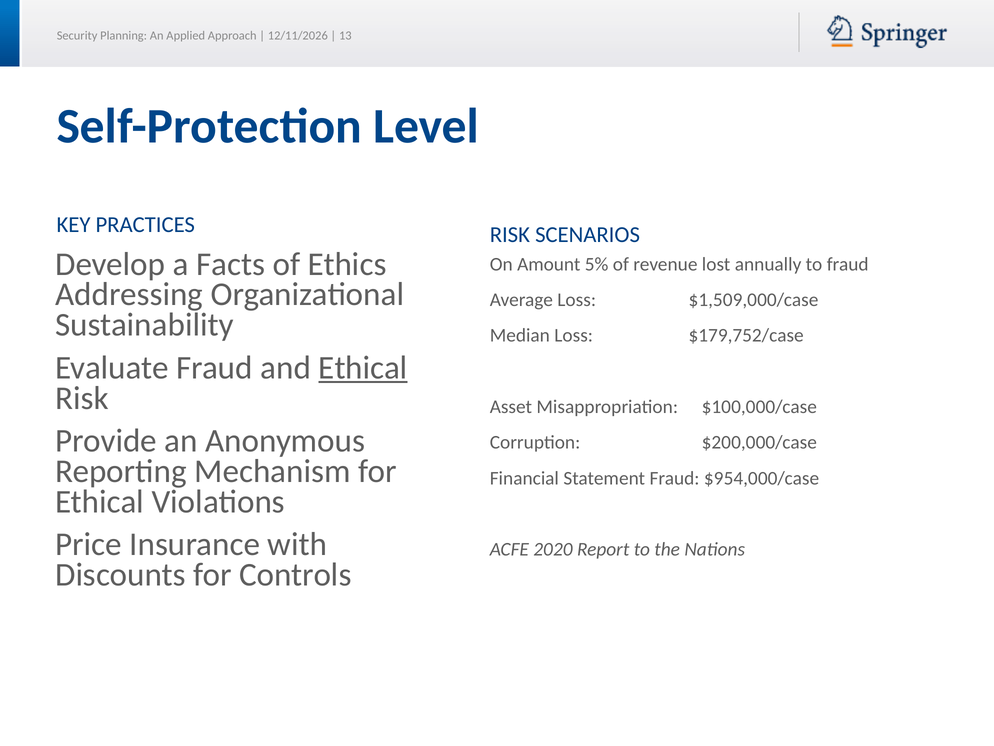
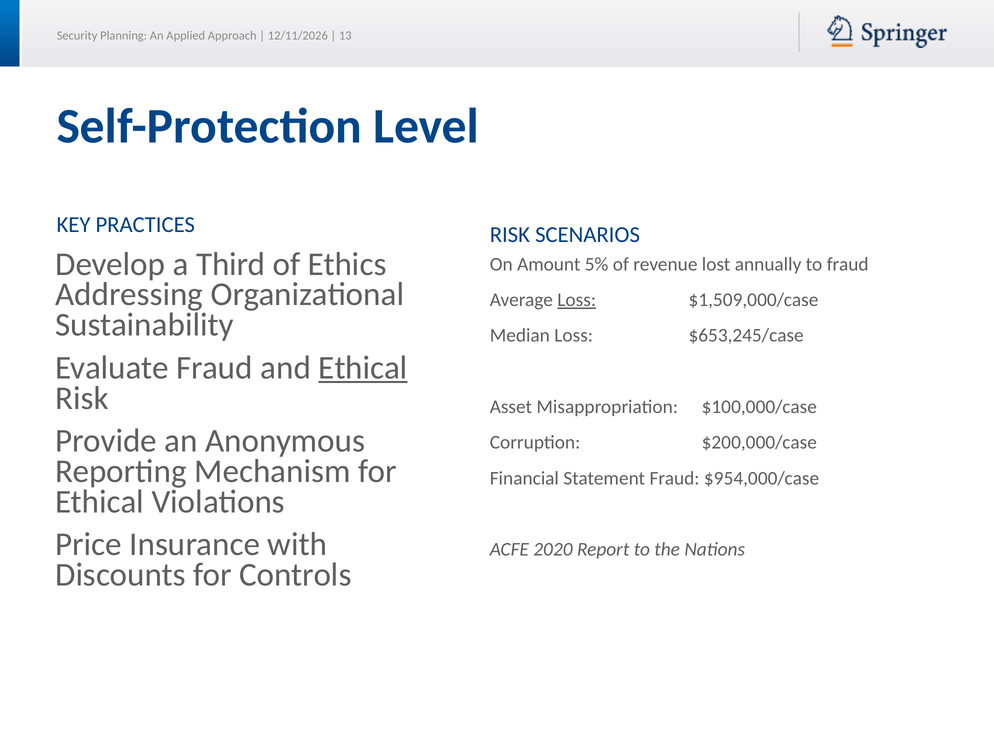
Facts: Facts -> Third (231, 264)
Loss underline: none -> present (577, 300)
$179,752/case: $179,752/case -> $653,245/case (746, 335)
